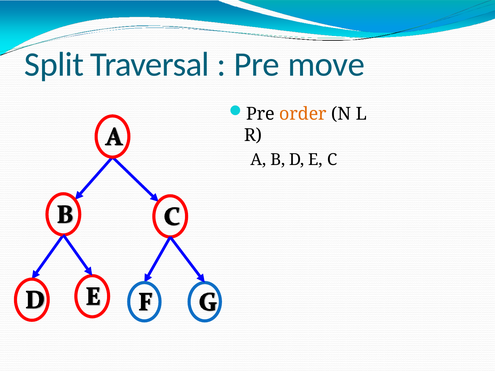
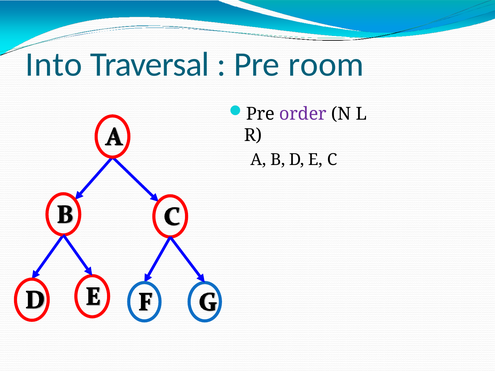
Split: Split -> Into (54, 65)
move: move -> room (326, 65)
order colour: orange -> purple (303, 114)
